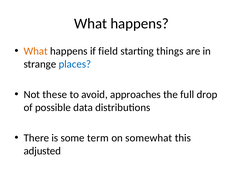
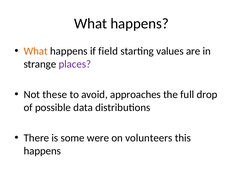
things: things -> values (170, 51)
places colour: blue -> purple (75, 64)
term: term -> were (98, 137)
somewhat: somewhat -> volunteers (149, 137)
adjusted: adjusted -> happens (42, 150)
